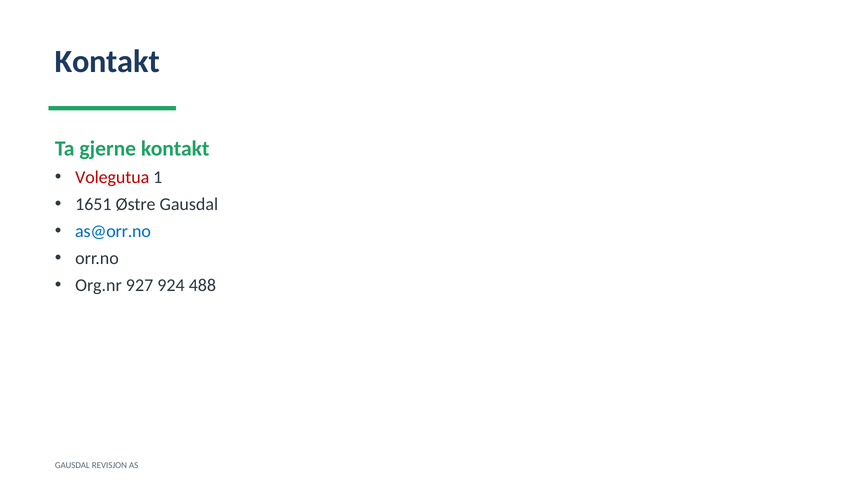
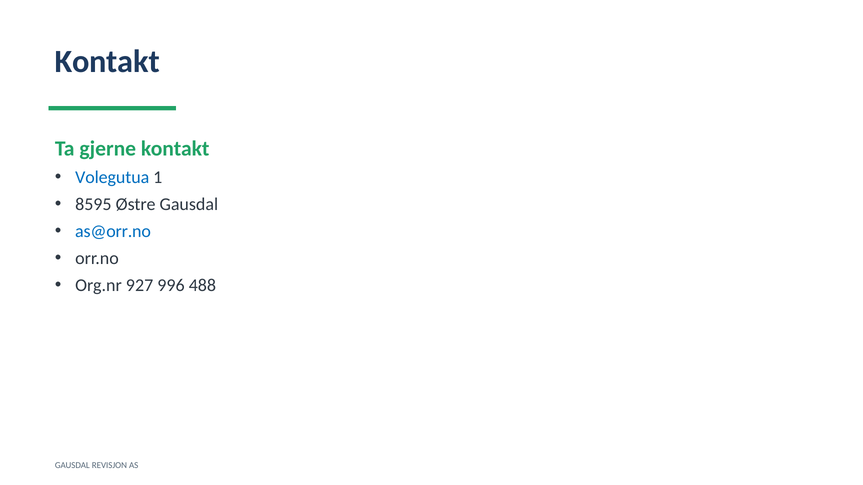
Volegutua colour: red -> blue (112, 177)
1651: 1651 -> 8595 (93, 204)
924: 924 -> 996 (171, 285)
